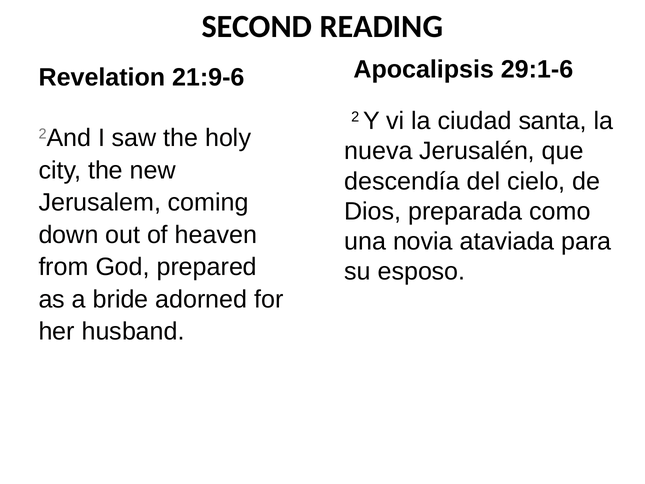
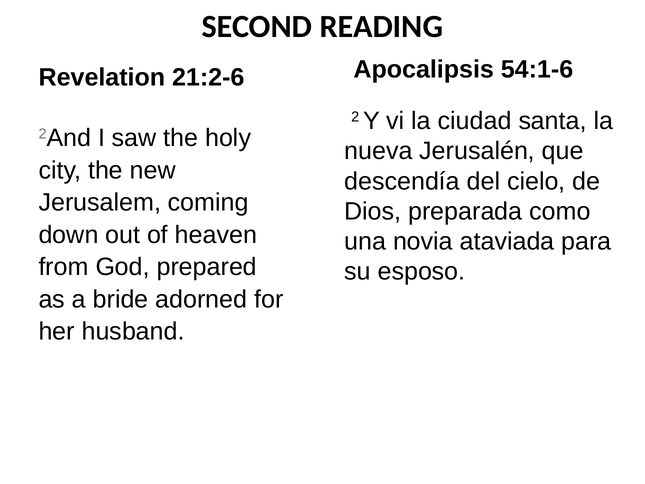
21:9-6: 21:9-6 -> 21:2-6 (208, 78)
29:1-6: 29:1-6 -> 54:1-6 (537, 69)
